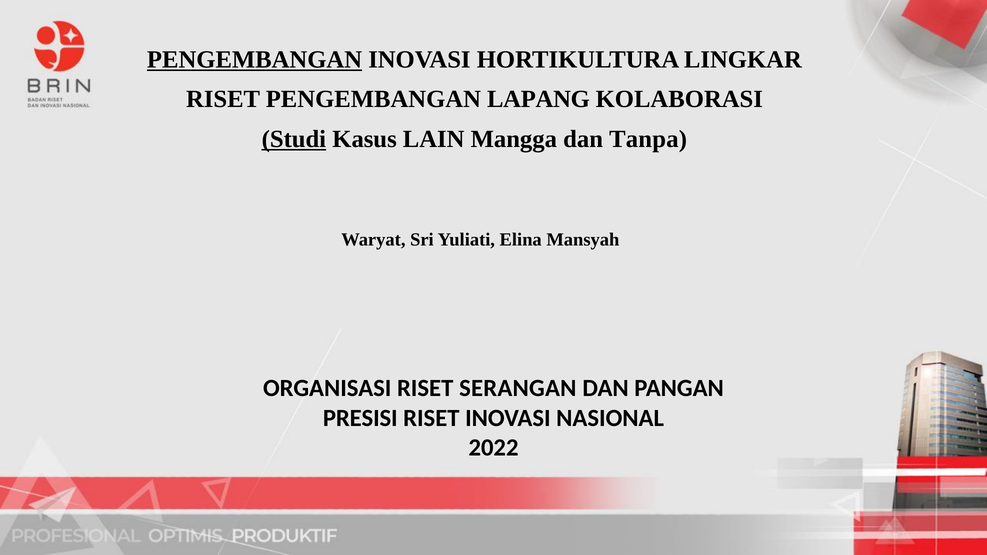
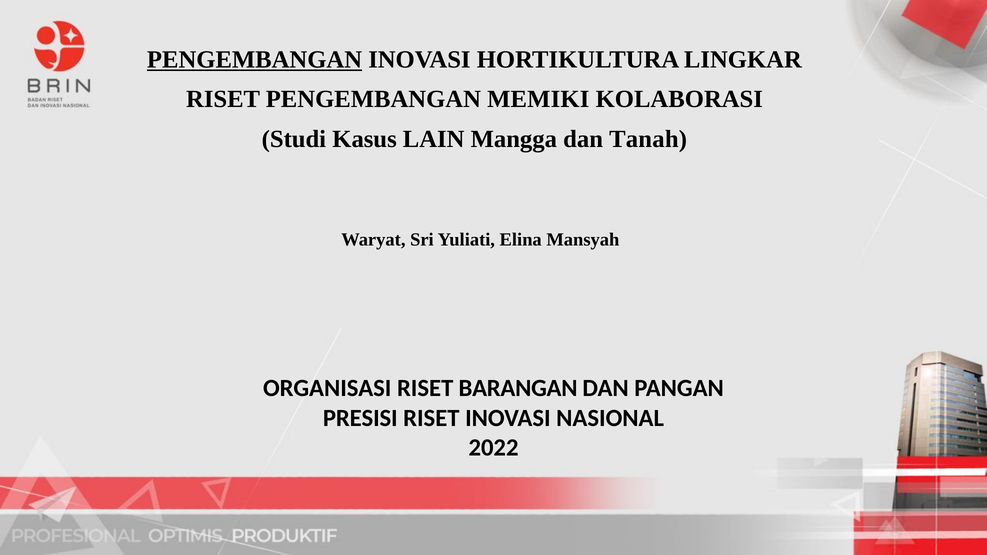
LAPANG: LAPANG -> MEMIKI (538, 99)
Studi underline: present -> none (294, 139)
Tanpa: Tanpa -> Tanah (648, 139)
SERANGAN: SERANGAN -> BARANGAN (518, 388)
